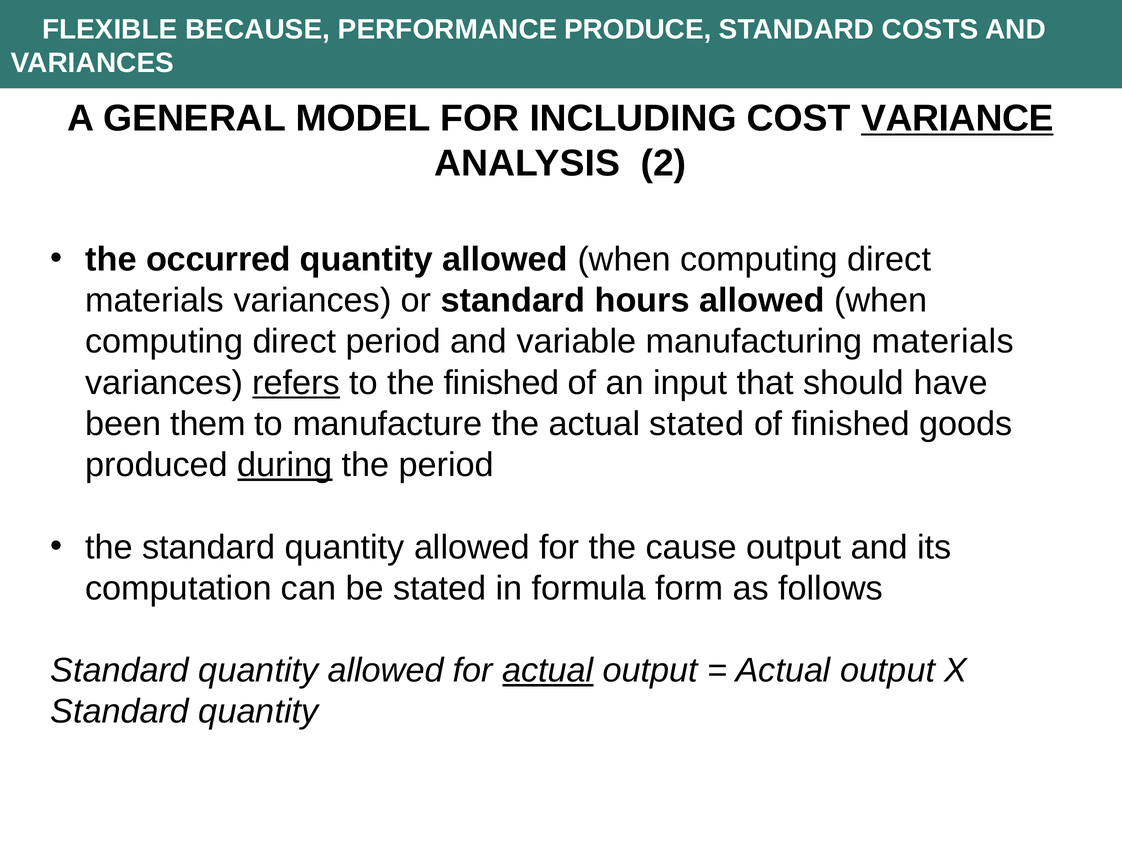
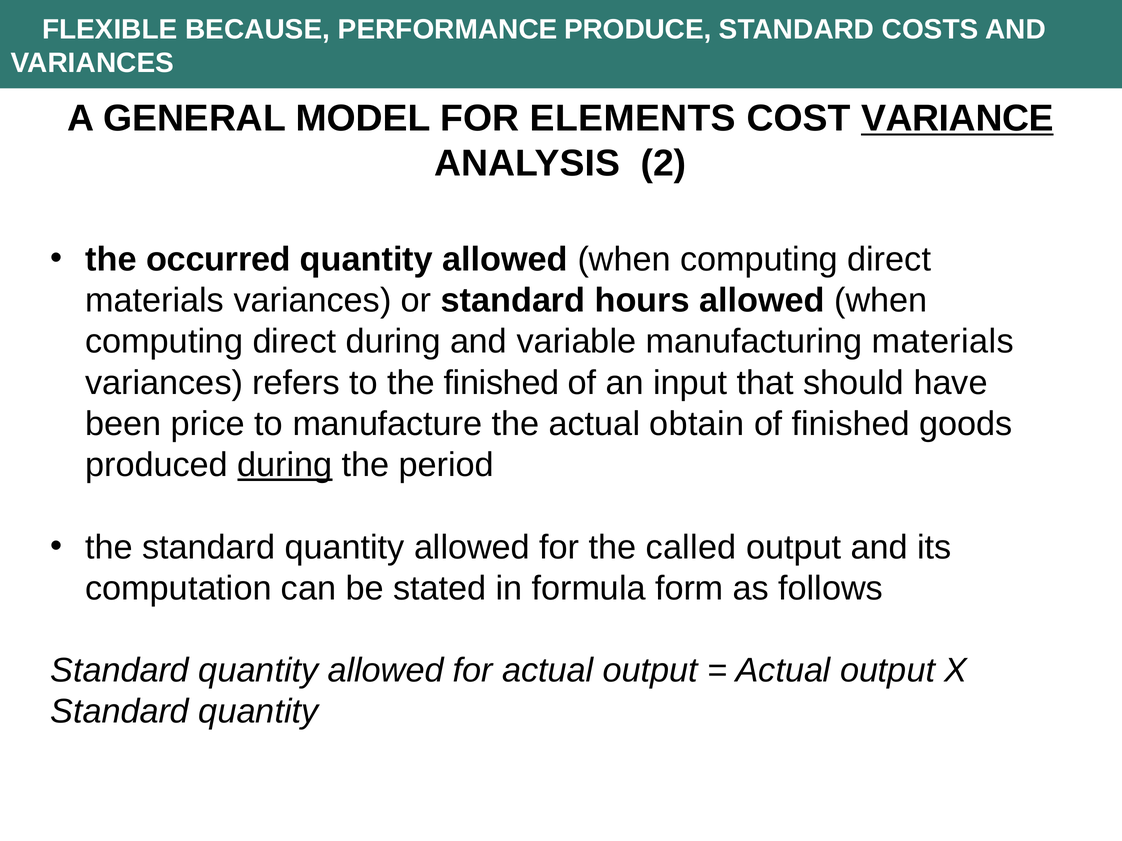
INCLUDING: INCLUDING -> ELEMENTS (633, 119)
direct period: period -> during (393, 342)
refers underline: present -> none (296, 383)
them: them -> price (208, 424)
actual stated: stated -> obtain (697, 424)
cause: cause -> called (691, 548)
actual underline: present -> none (548, 671)
